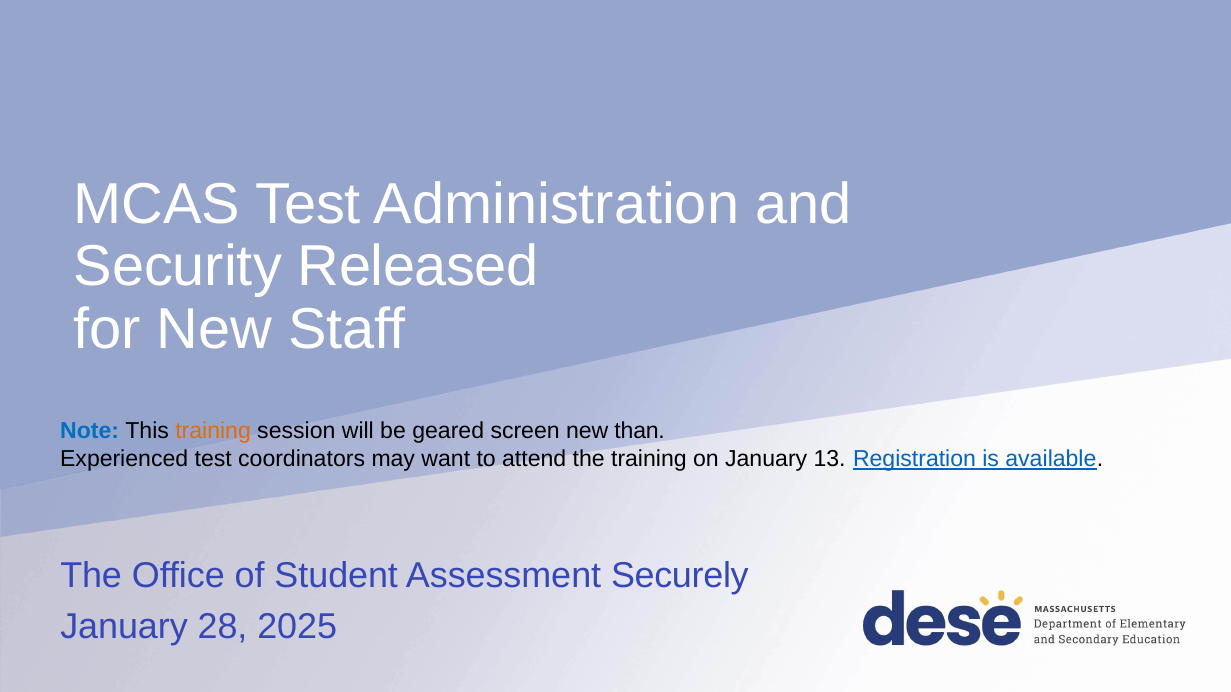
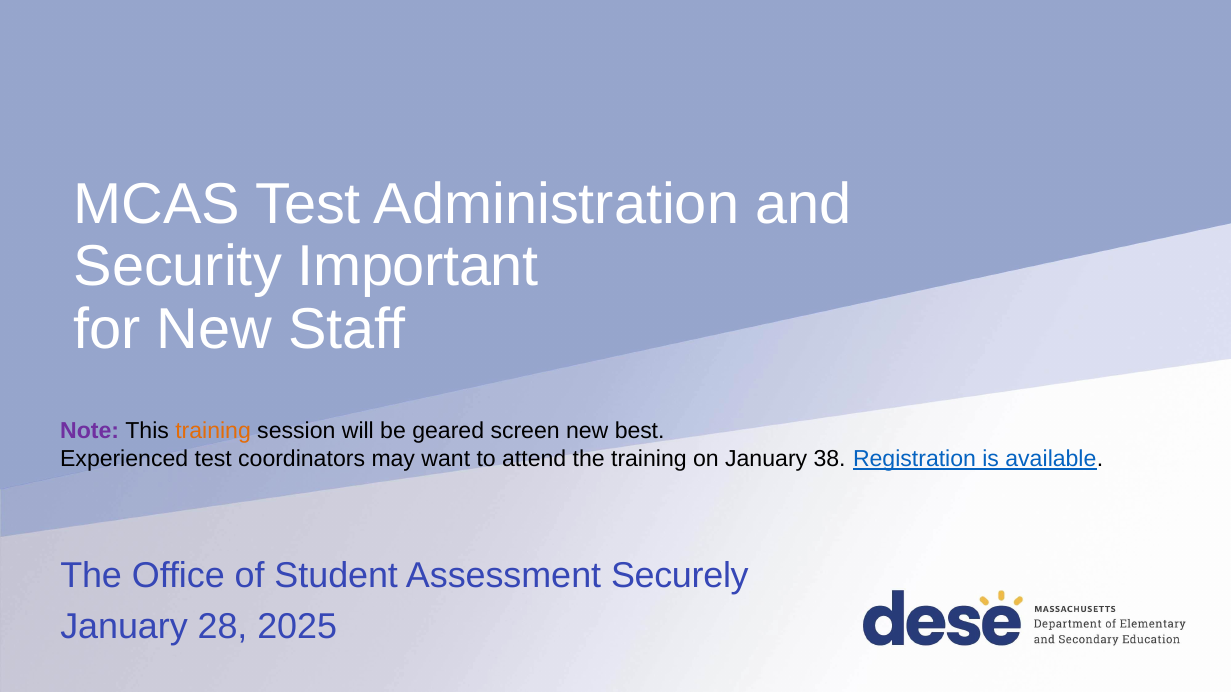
Released: Released -> Important (418, 267)
Note colour: blue -> purple (90, 431)
than: than -> best (640, 431)
13: 13 -> 38 (830, 459)
